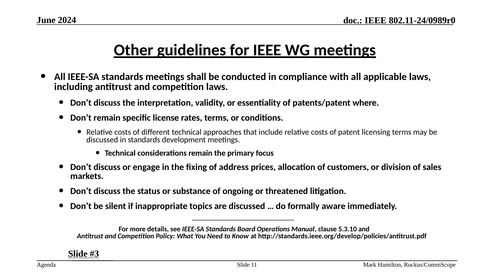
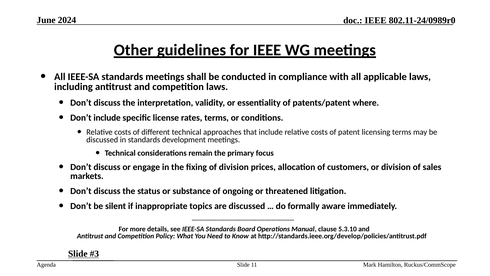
Don’t remain: remain -> include (107, 118)
of address: address -> division (234, 167)
